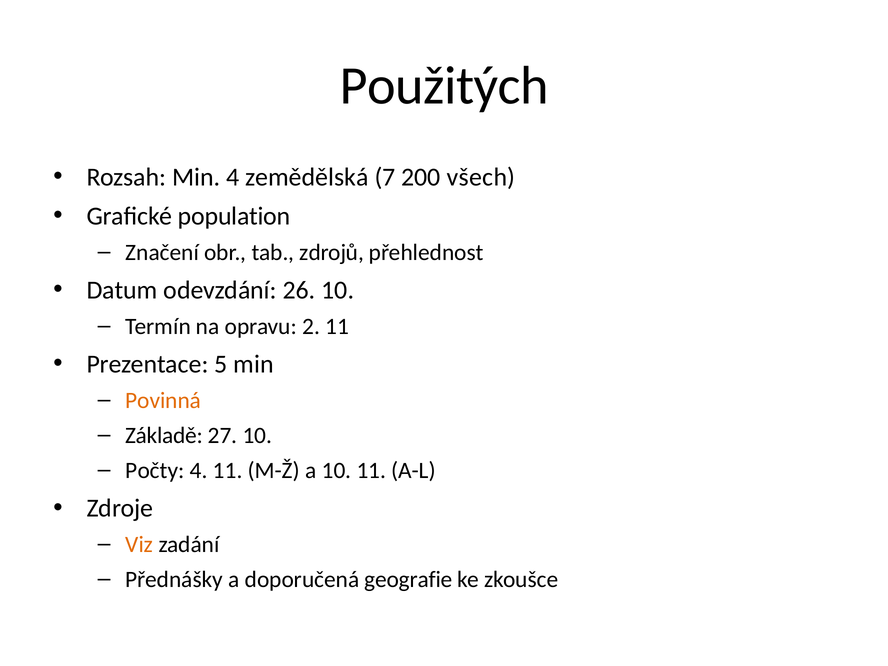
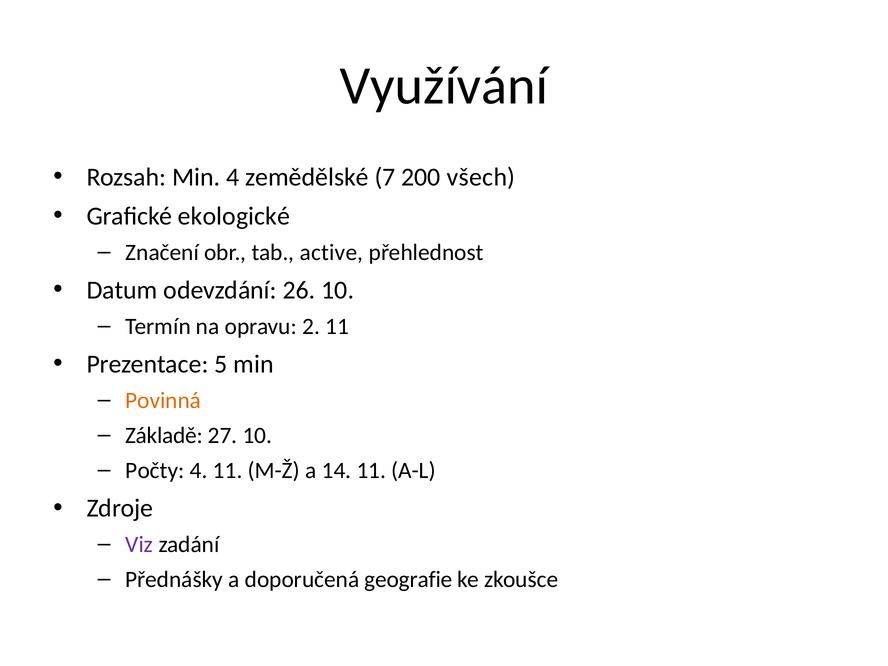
Použitých: Použitých -> Využívání (444, 86)
zemědělská: zemědělská -> zemědělské (307, 177)
population: population -> ekologické (234, 216)
zdrojů: zdrojů -> active (331, 253)
a 10: 10 -> 14 (336, 471)
Viz colour: orange -> purple (139, 545)
